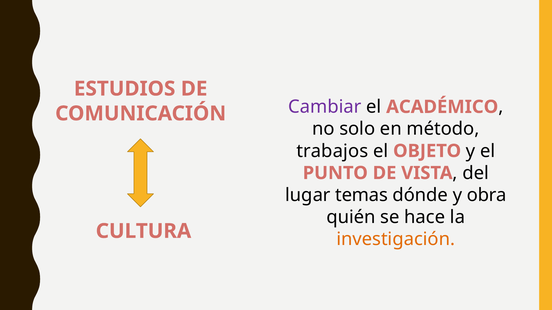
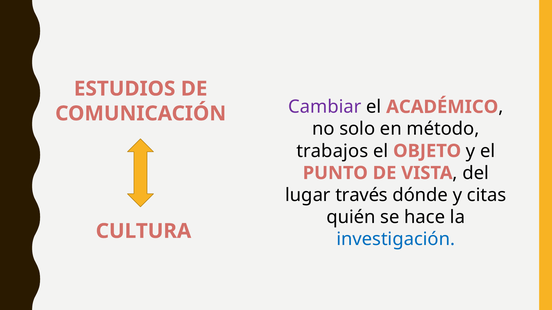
temas: temas -> través (362, 195)
obra: obra -> citas (487, 195)
investigación colour: orange -> blue (396, 240)
